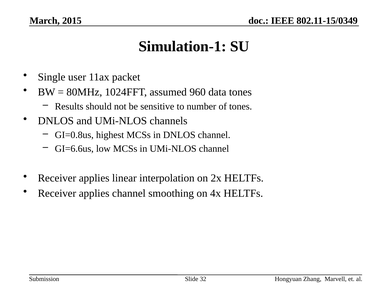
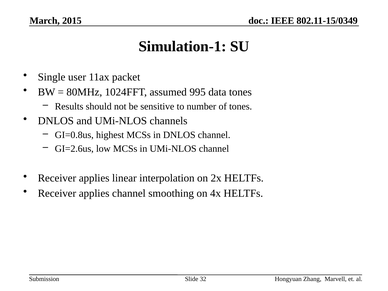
960: 960 -> 995 (198, 92)
GI=6.6us: GI=6.6us -> GI=2.6us (74, 149)
